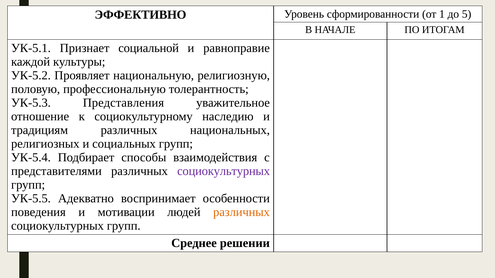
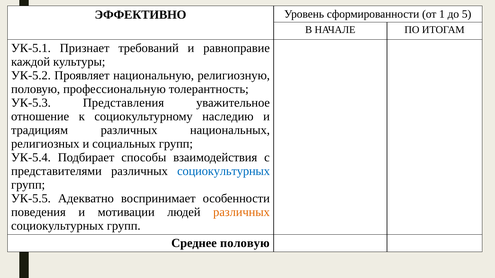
социальной: социальной -> требований (149, 48)
социокультурных colour: purple -> blue (224, 171)
Среднее решении: решении -> половую (245, 244)
